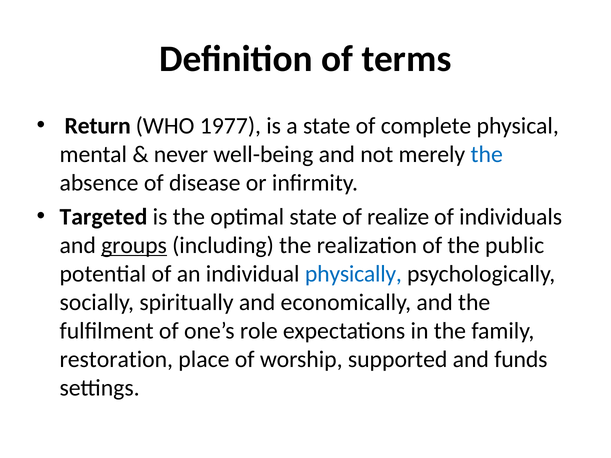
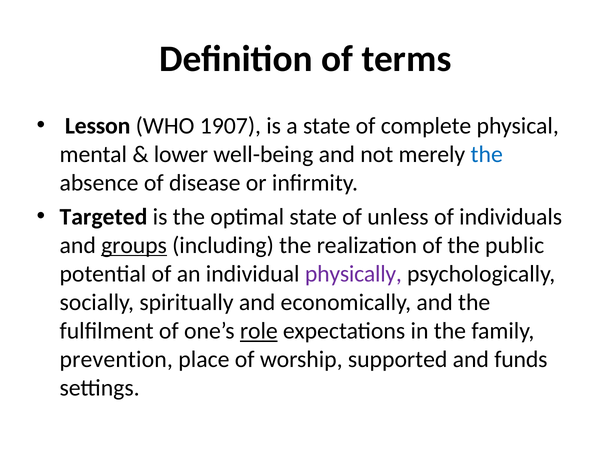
Return: Return -> Lesson (98, 126)
1977: 1977 -> 1907 (230, 126)
never: never -> lower (181, 154)
realize: realize -> unless (398, 217)
physically colour: blue -> purple (353, 274)
role underline: none -> present (259, 331)
restoration: restoration -> prevention (116, 360)
